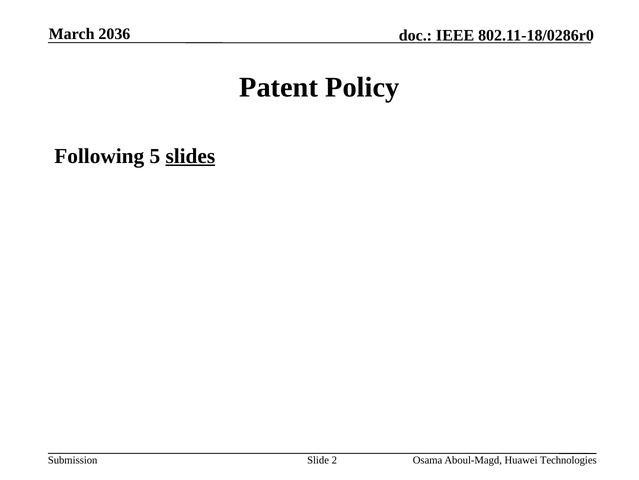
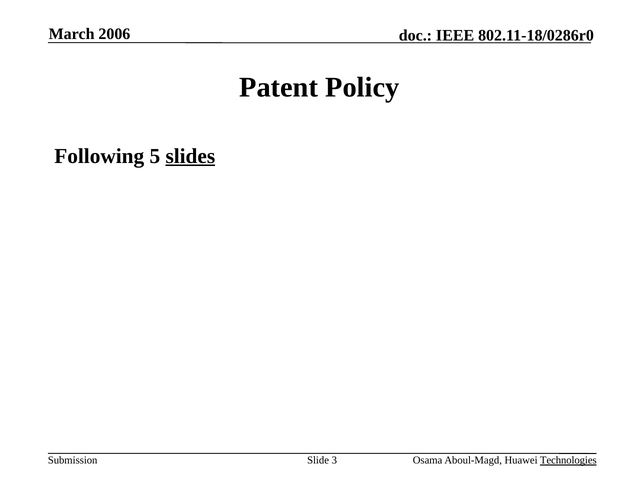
2036: 2036 -> 2006 (114, 34)
2: 2 -> 3 (334, 460)
Technologies underline: none -> present (568, 460)
